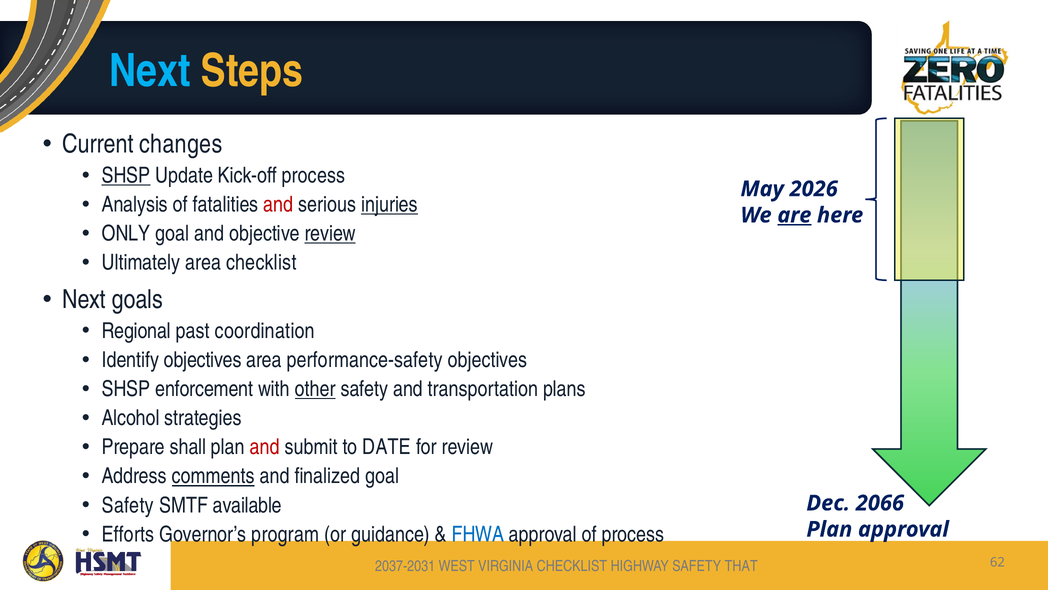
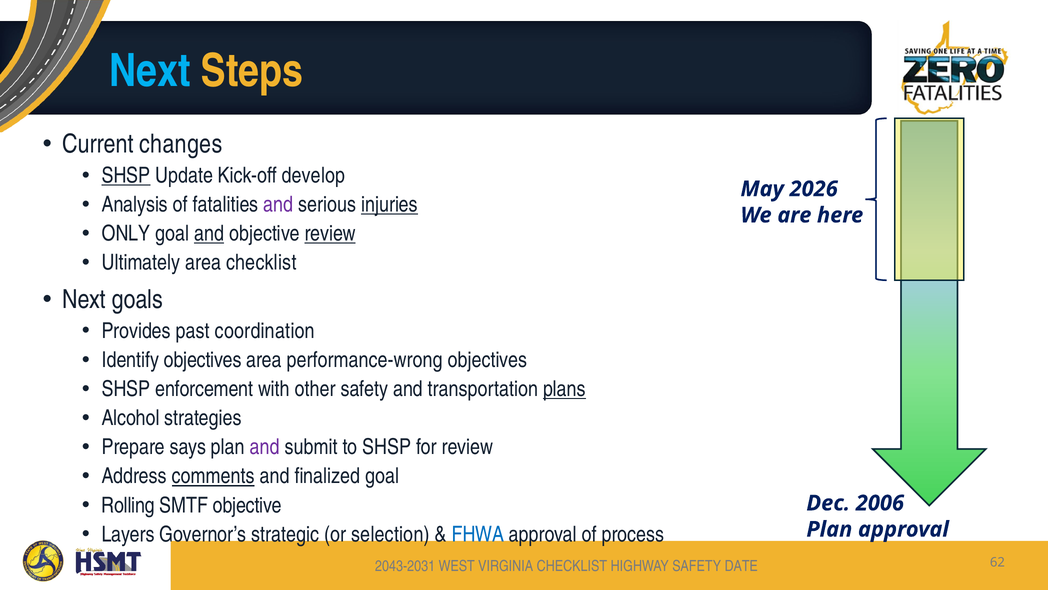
Kick-off process: process -> develop (313, 175)
and colour: red -> purple (278, 204)
are underline: present -> none (794, 215)
and underline: none -> present (209, 233)
Regional: Regional -> Provides (136, 331)
performance-safety: performance-safety -> performance-wrong (365, 360)
other underline: present -> none (315, 389)
plans underline: none -> present (564, 389)
shall: shall -> says (188, 447)
and colour: red -> purple (265, 447)
to DATE: DATE -> SHSP (387, 447)
Safety: Safety -> Rolling (128, 505)
SMTF available: available -> objective (247, 505)
2066: 2066 -> 2006 (880, 503)
Efforts: Efforts -> Layers (128, 534)
program: program -> strategic (285, 534)
guidance: guidance -> selection (390, 534)
2037-2031: 2037-2031 -> 2043-2031 (405, 566)
THAT: THAT -> DATE (741, 566)
